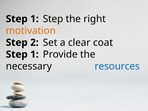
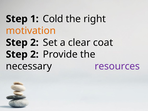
1 Step: Step -> Cold (53, 19)
1: 1 -> 2 (34, 54)
resources colour: blue -> purple (117, 66)
